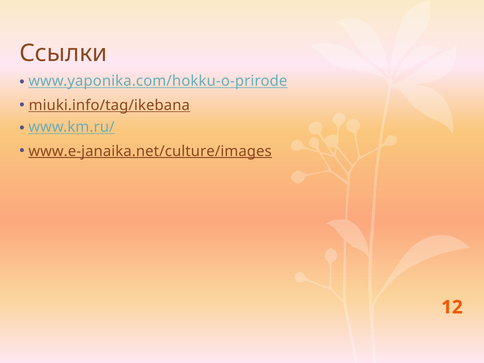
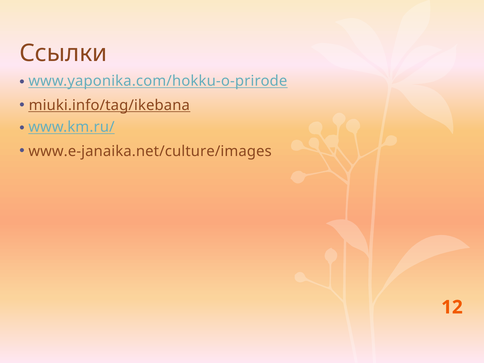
www.e-janaika.net/culture/images underline: present -> none (150, 151)
